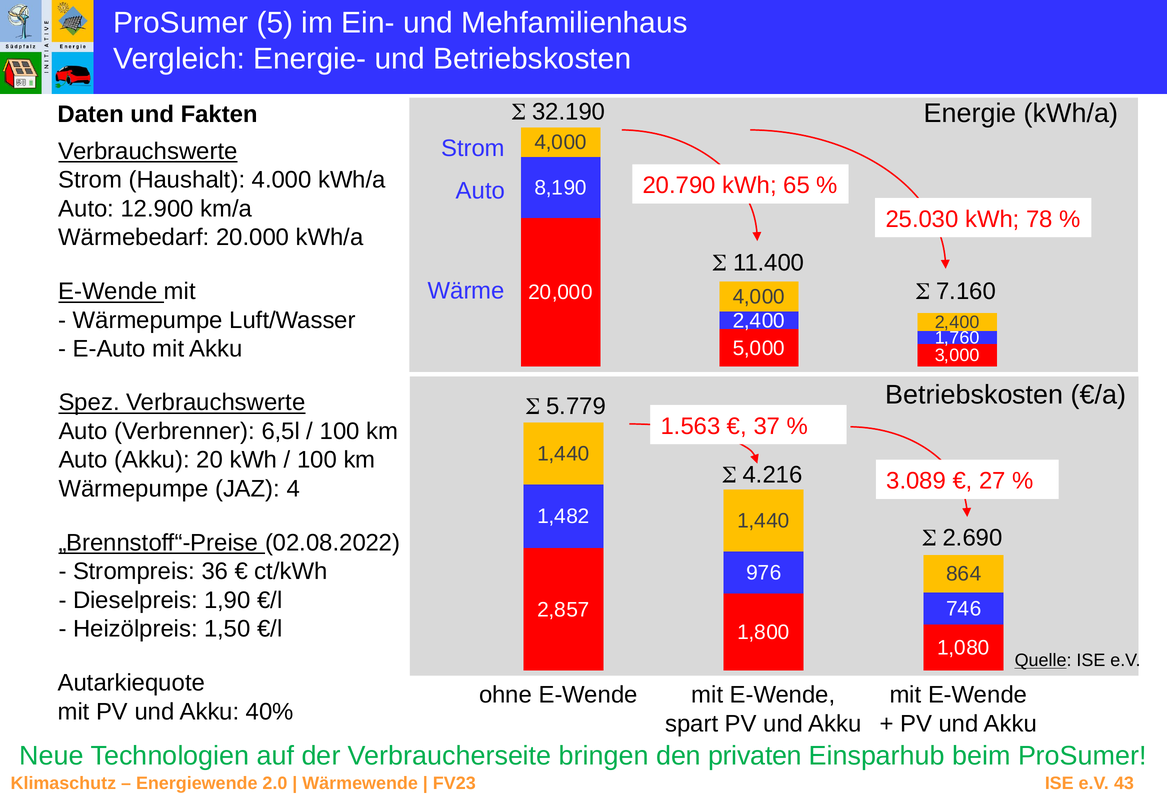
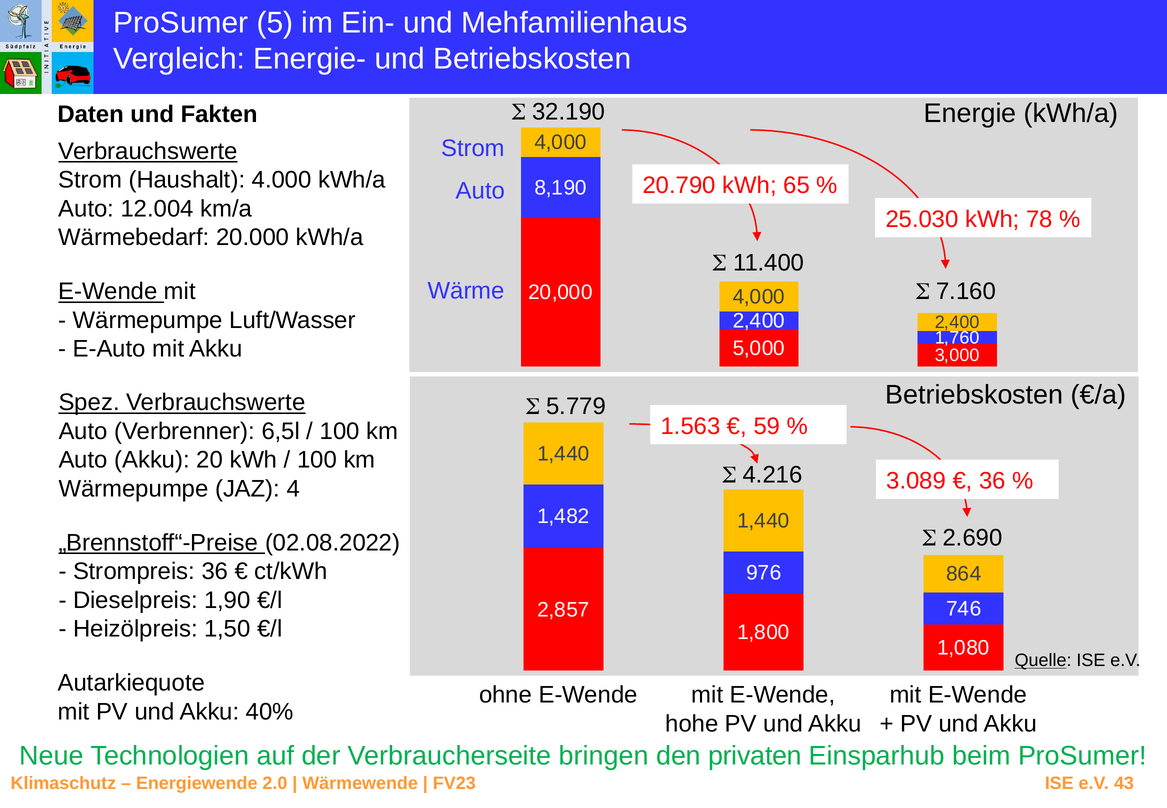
12.900: 12.900 -> 12.004 (157, 209)
37: 37 -> 59 (767, 426)
27: 27 -> 36 (992, 481)
spart: spart -> hohe (692, 724)
